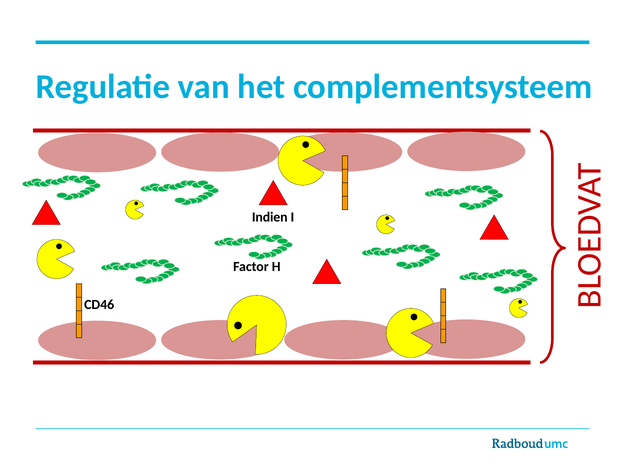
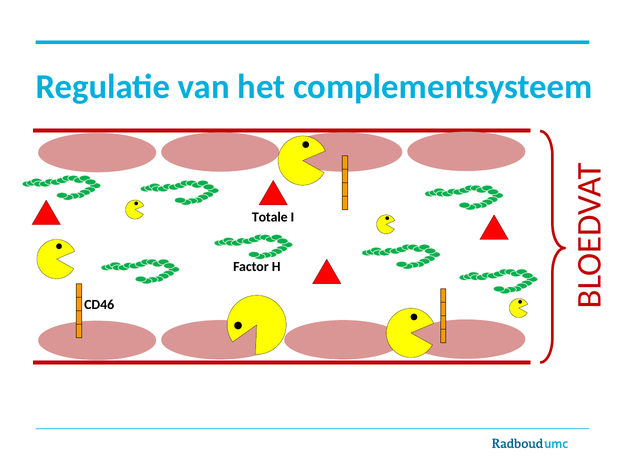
Indien: Indien -> Totale (270, 217)
